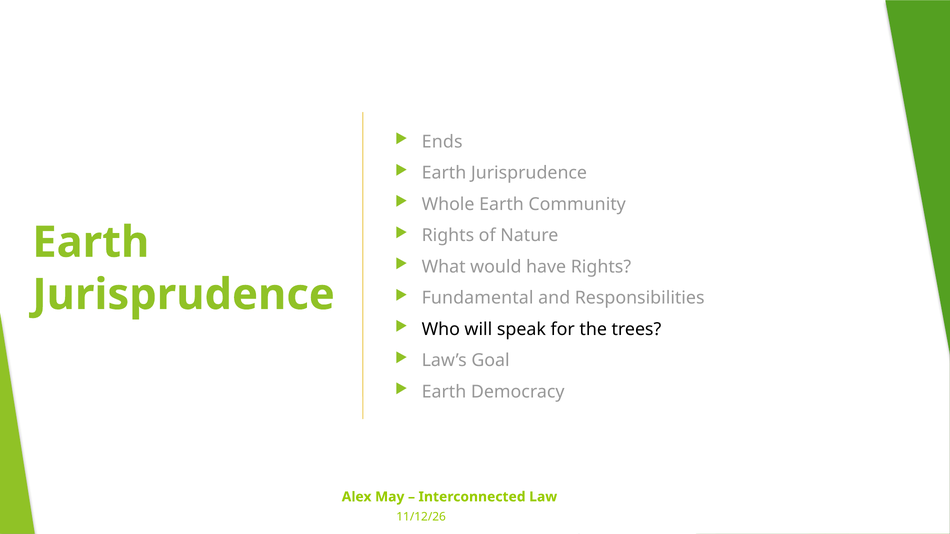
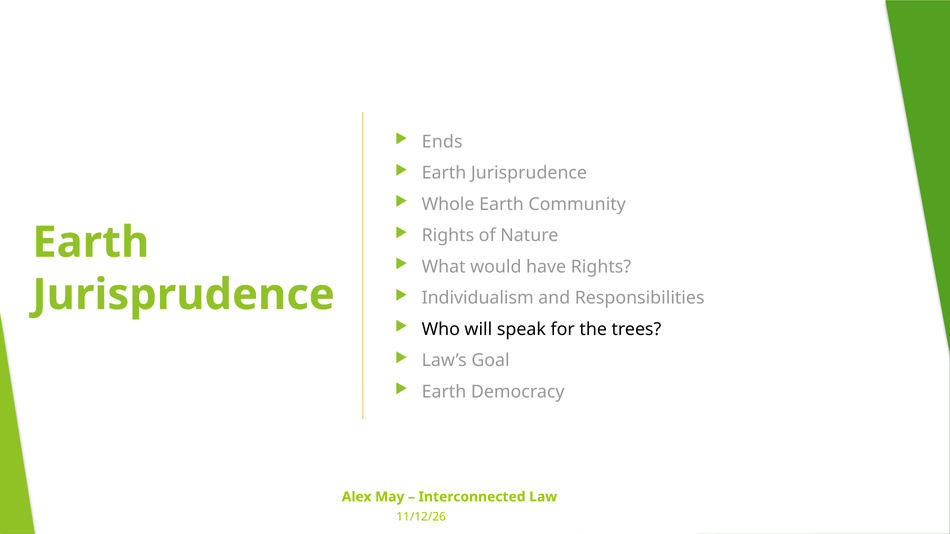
Fundamental: Fundamental -> Individualism (478, 298)
